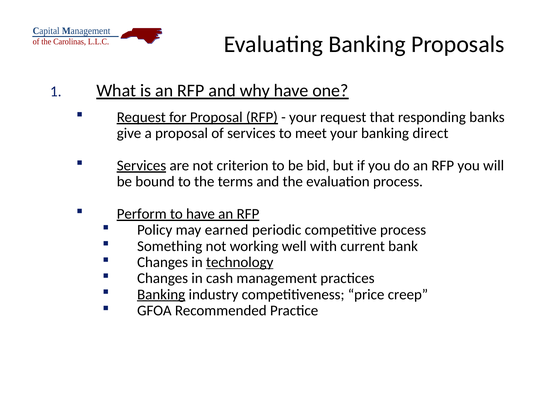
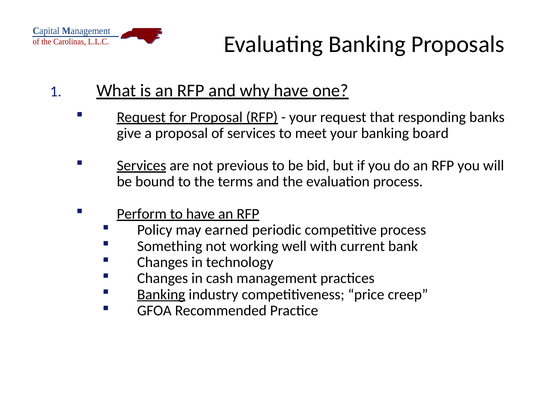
direct: direct -> board (431, 133)
criterion: criterion -> previous (243, 165)
technology underline: present -> none (240, 262)
